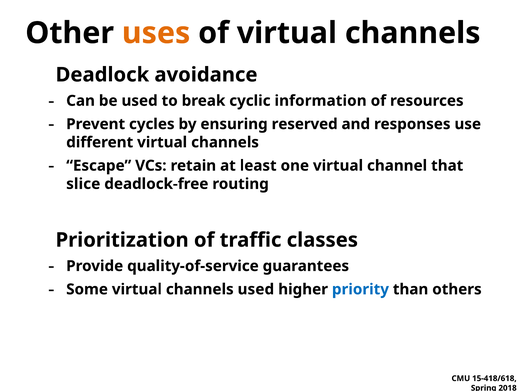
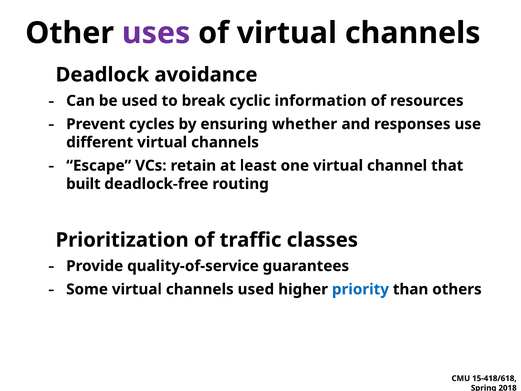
uses colour: orange -> purple (156, 33)
reserved: reserved -> whether (305, 124)
slice: slice -> built (83, 184)
